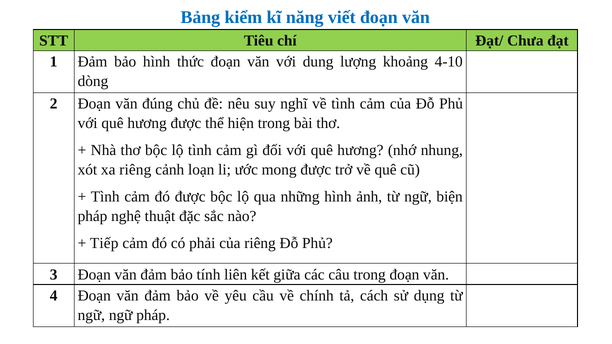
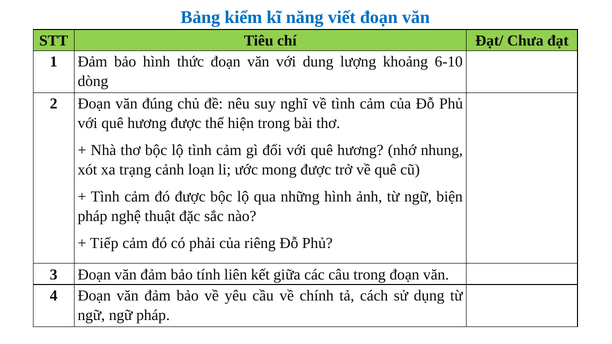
4-10: 4-10 -> 6-10 (449, 62)
xa riêng: riêng -> trạng (135, 170)
